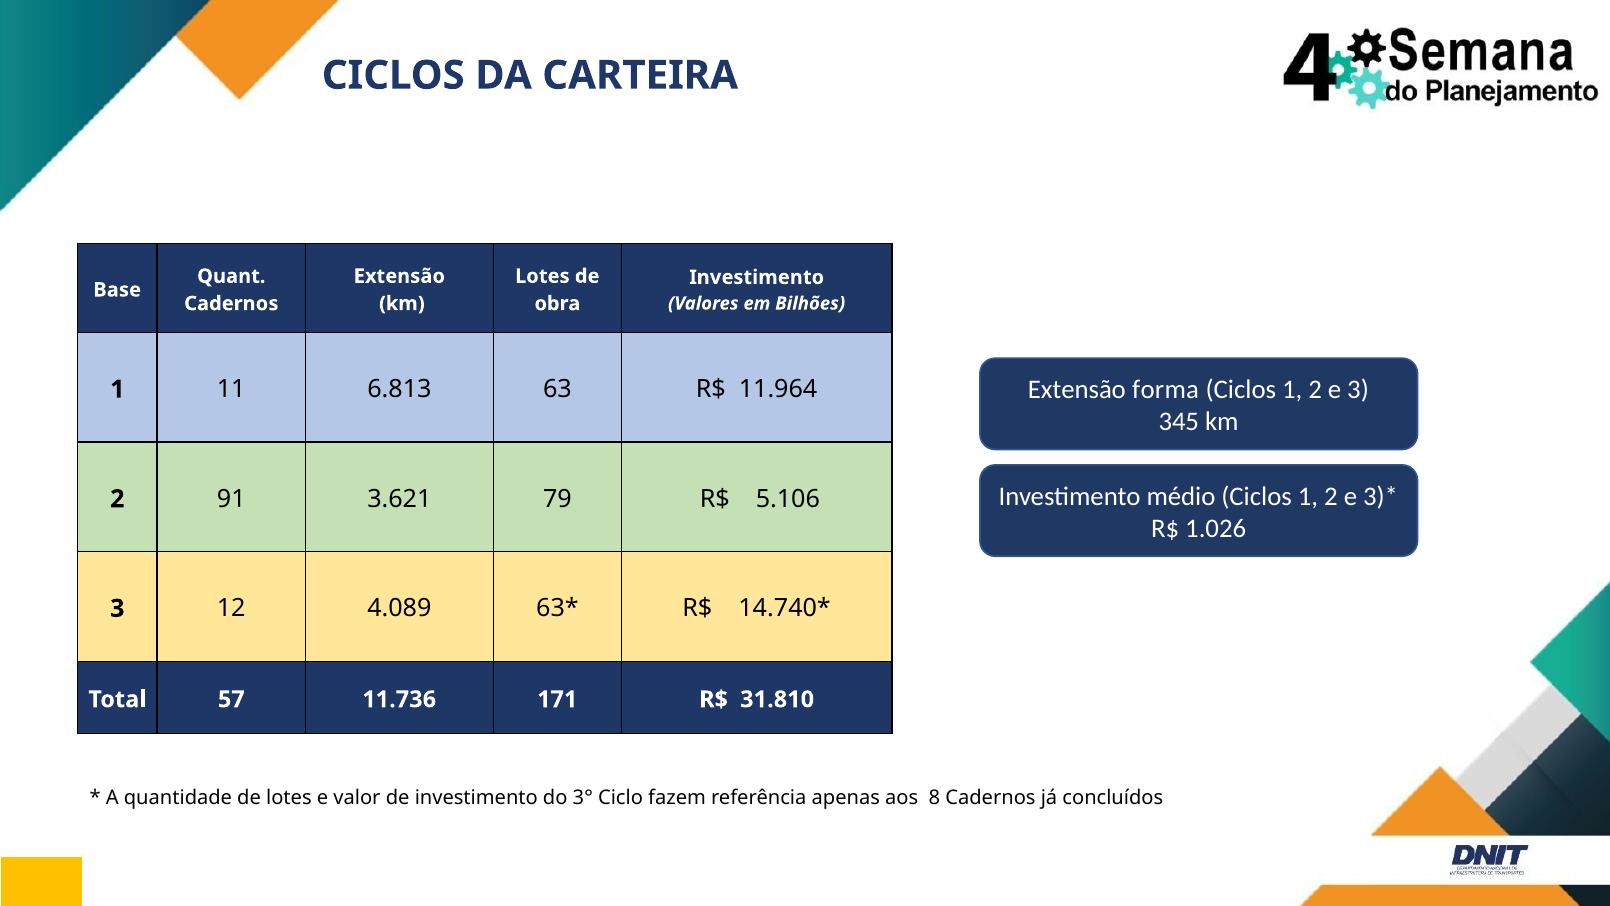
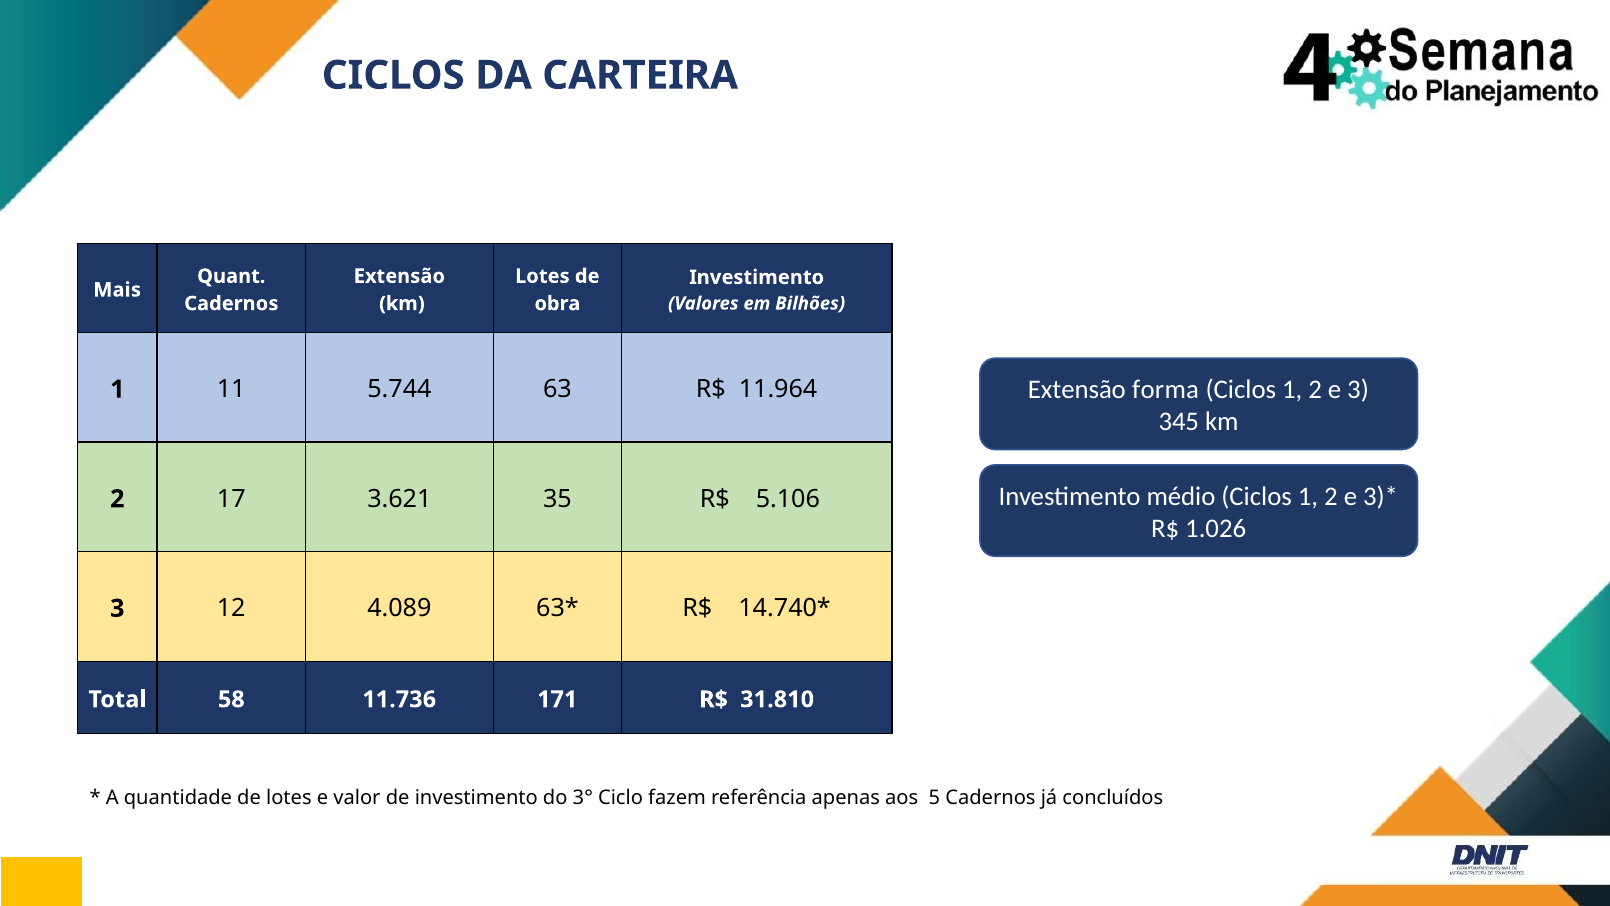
Base: Base -> Mais (117, 290)
6.813: 6.813 -> 5.744 (399, 389)
91: 91 -> 17 (231, 499)
79: 79 -> 35 (557, 499)
57: 57 -> 58 (231, 699)
8: 8 -> 5 (934, 798)
